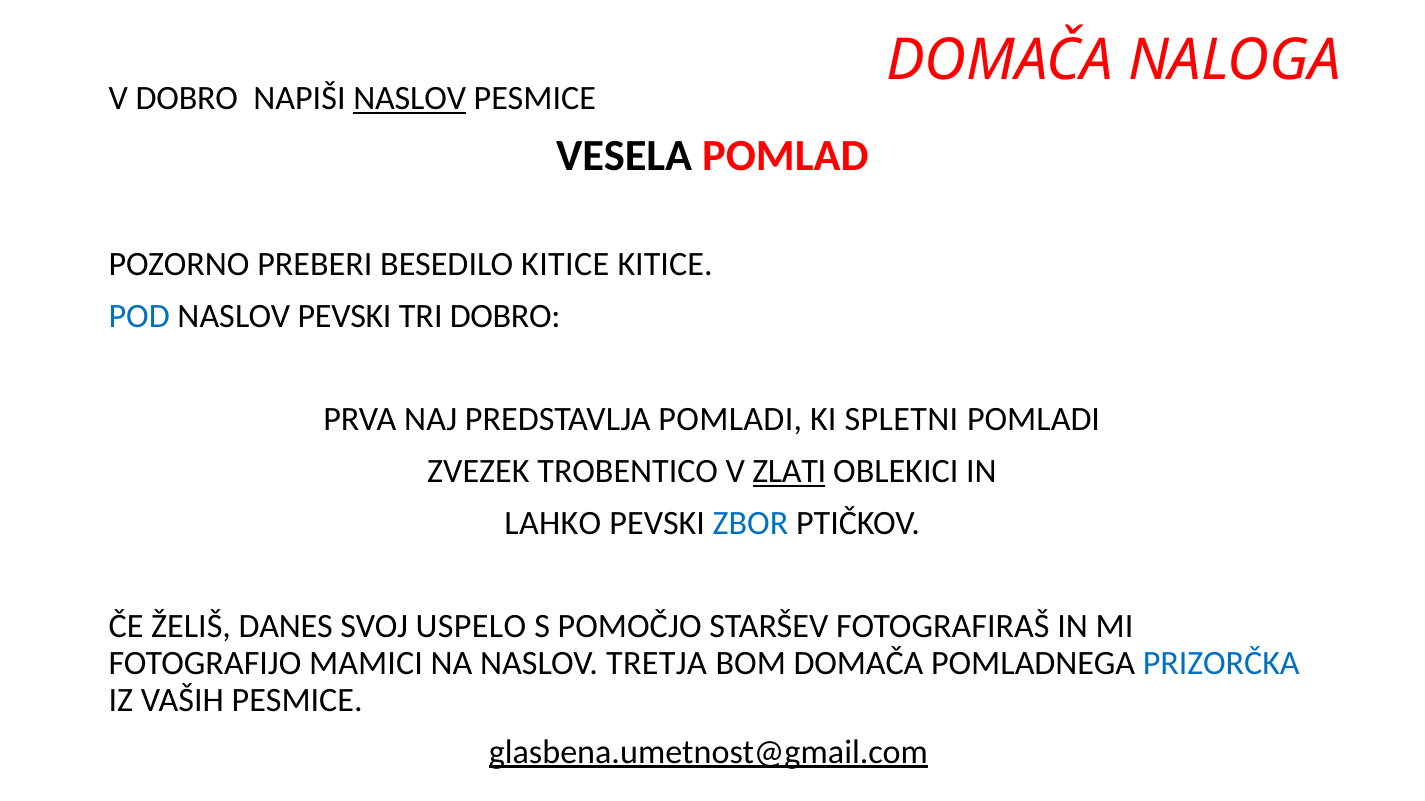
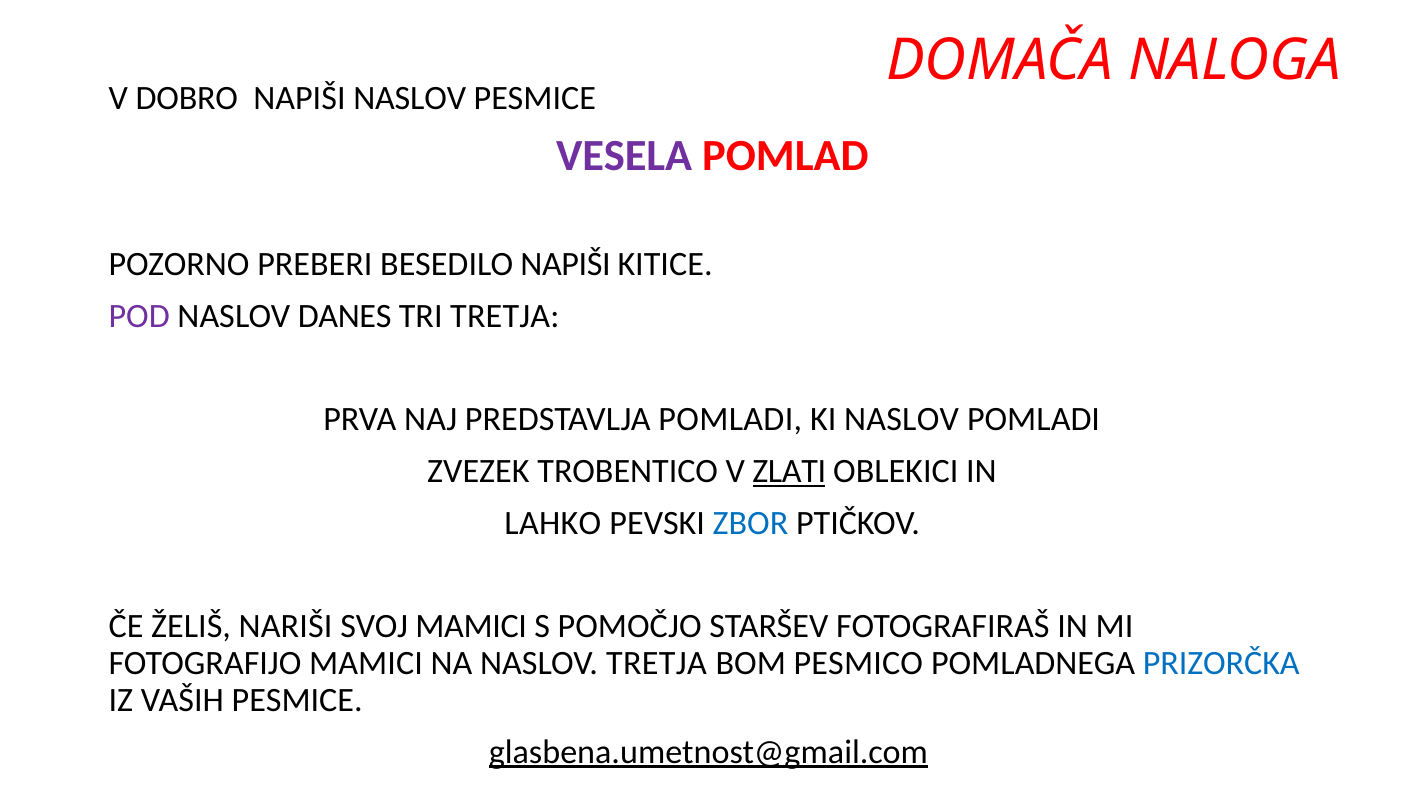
NASLOV underline: present -> none (410, 98)
VESELA colour: black -> purple (624, 156)
BESEDILO KITICE: KITICE -> NAPIŠI (566, 265)
POD colour: blue -> purple (139, 316)
NASLOV PEVSKI: PEVSKI -> DANES (345, 316)
TRI DOBRO: DOBRO -> TRETJA (505, 316)
KI SPLETNI: SPLETNI -> NASLOV (902, 420)
DANES: DANES -> NARIŠI (286, 627)
SVOJ USPELO: USPELO -> MAMICI (471, 627)
BOM DOMAČA: DOMAČA -> PESMICO (858, 663)
